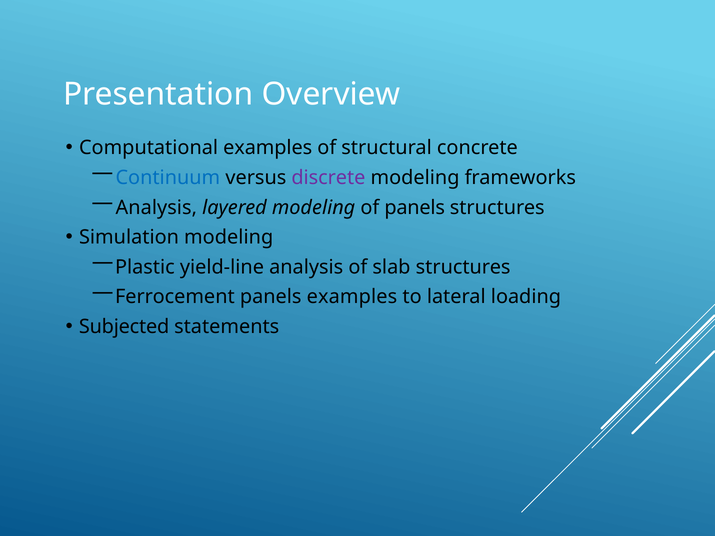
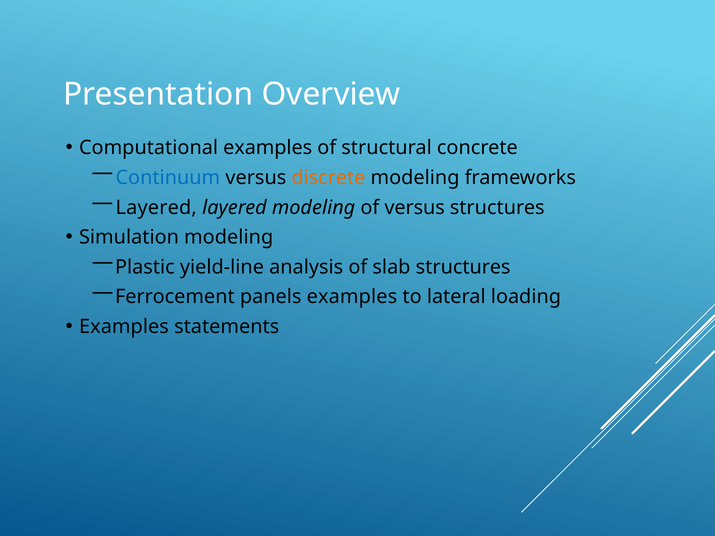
discrete colour: purple -> orange (328, 178)
Analysis: Analysis -> Layered (156, 208)
of panels: panels -> versus (415, 208)
Subjected: Subjected -> Examples (124, 327)
